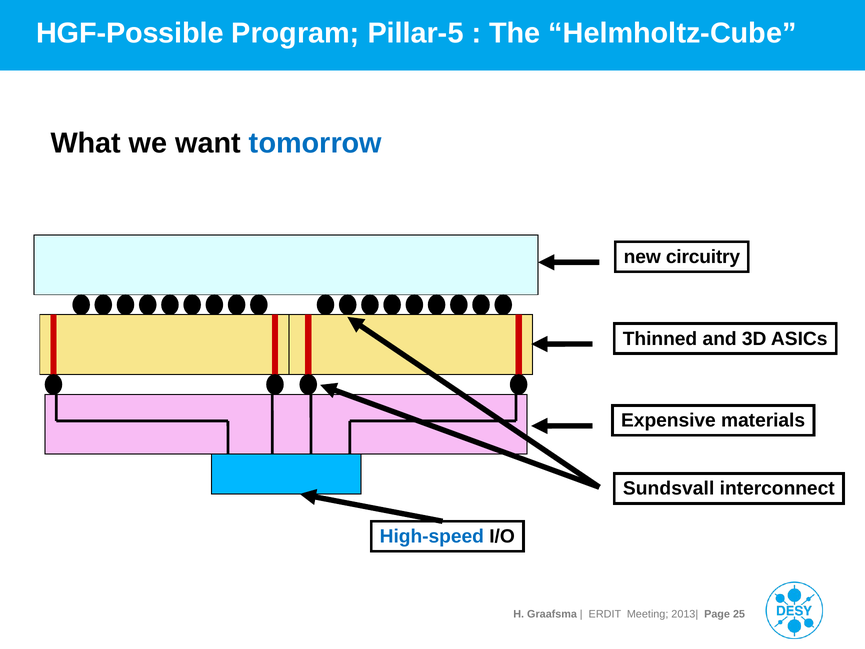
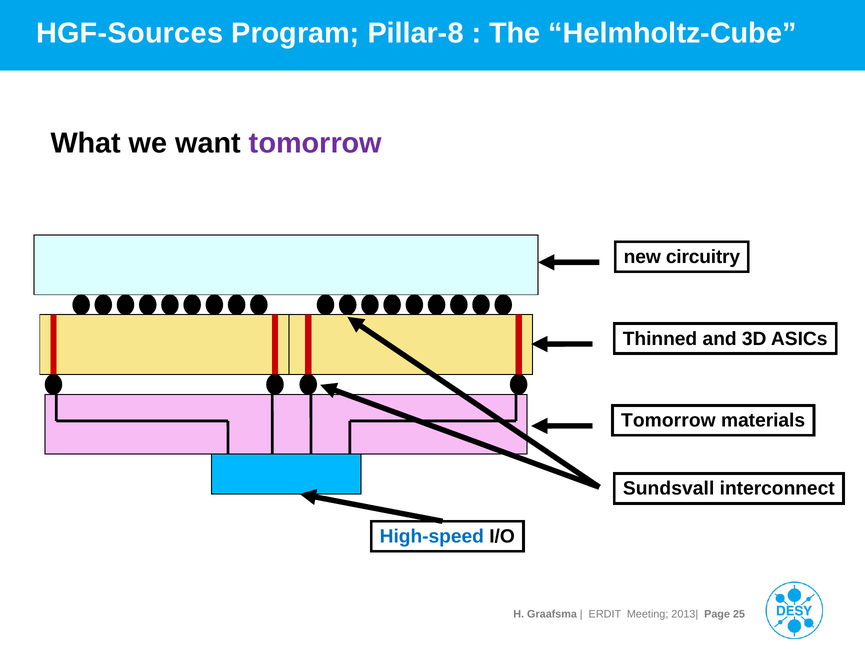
HGF-Possible: HGF-Possible -> HGF-Sources (130, 33)
Pillar-5: Pillar-5 -> Pillar-8 (416, 33)
tomorrow colour: blue -> purple (315, 143)
Expensive: Expensive -> Tomorrow (668, 420)
